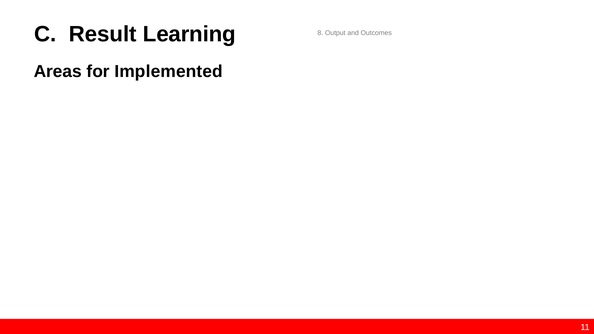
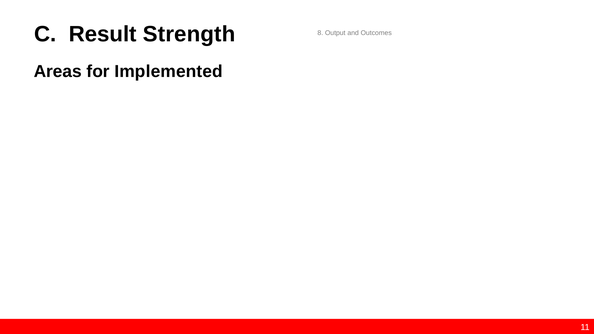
Learning: Learning -> Strength (189, 34)
